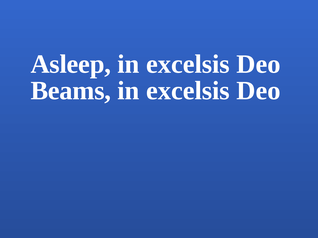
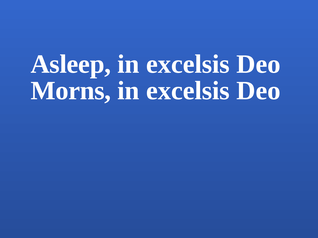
Beams: Beams -> Morns (71, 91)
